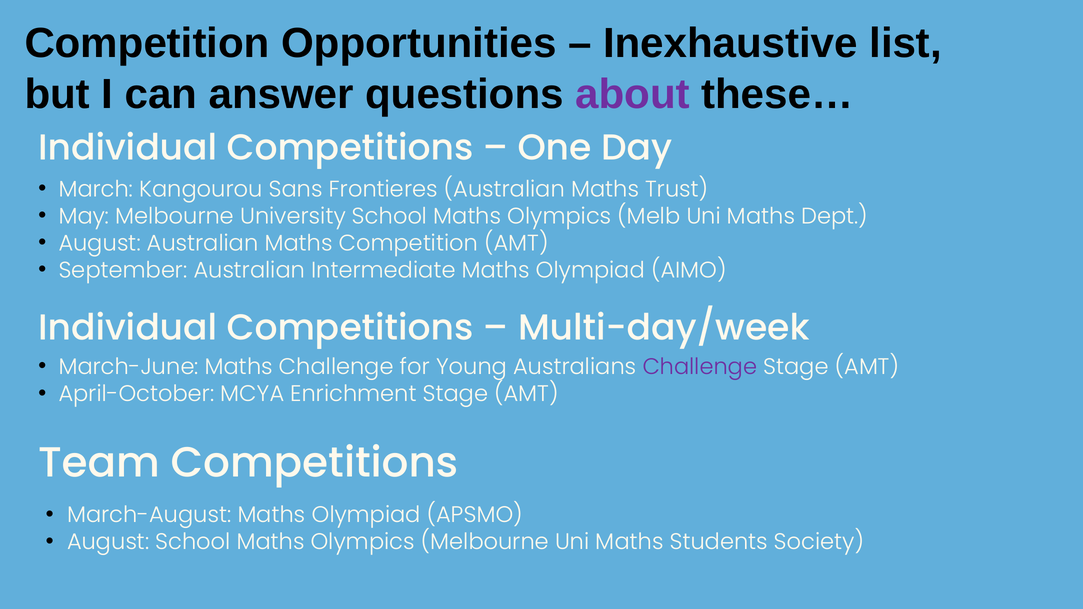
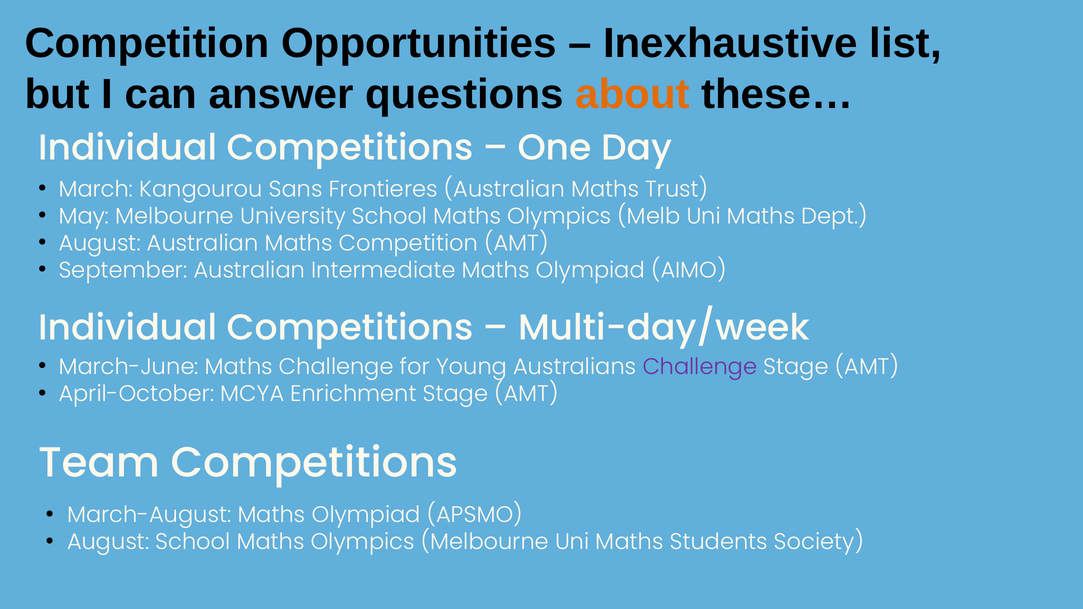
about colour: purple -> orange (633, 94)
